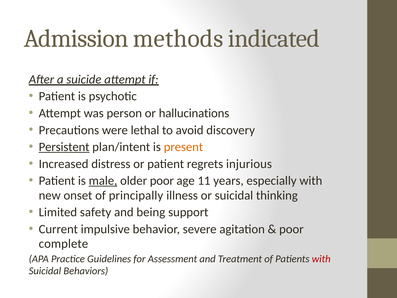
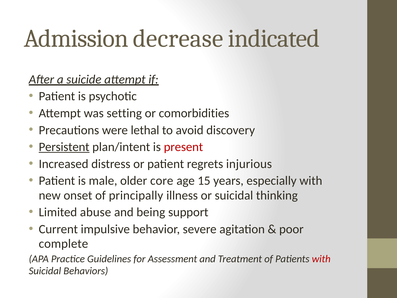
methods: methods -> decrease (178, 39)
person: person -> setting (124, 113)
hallucinations: hallucinations -> comorbidities (194, 113)
present colour: orange -> red (183, 147)
male underline: present -> none (103, 181)
older poor: poor -> core (162, 181)
11: 11 -> 15 (204, 181)
safety: safety -> abuse (96, 212)
